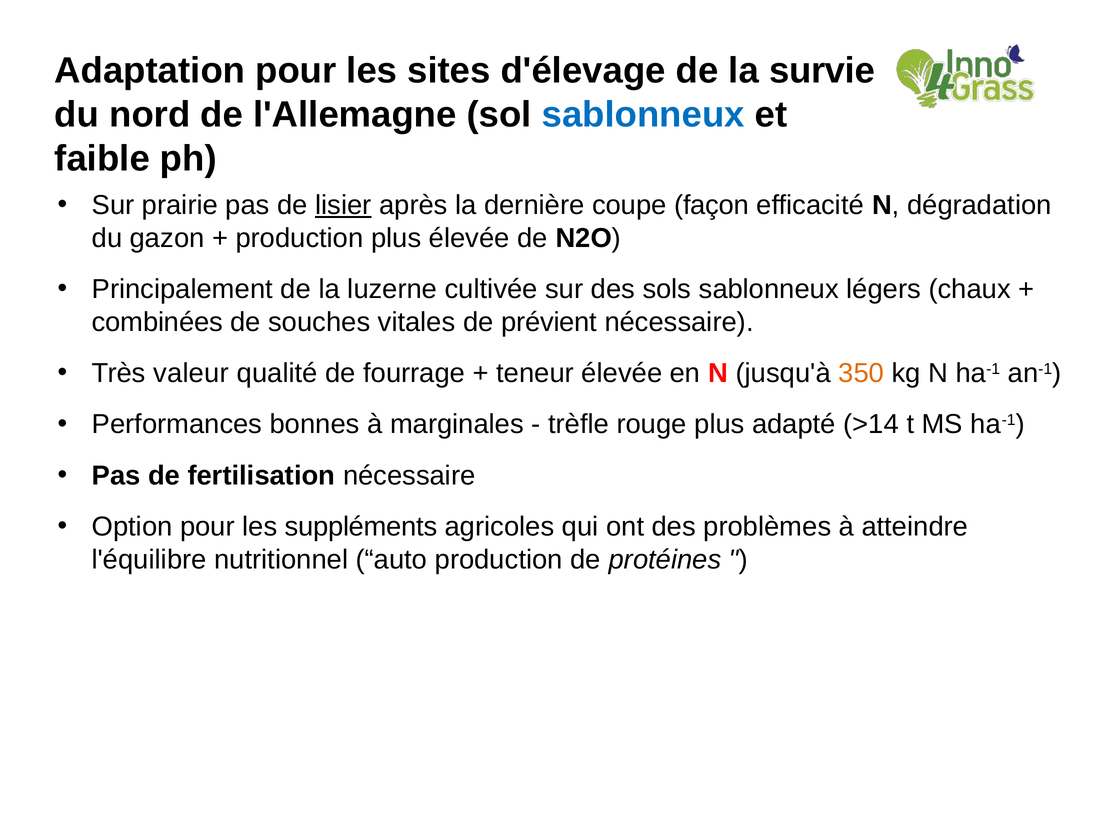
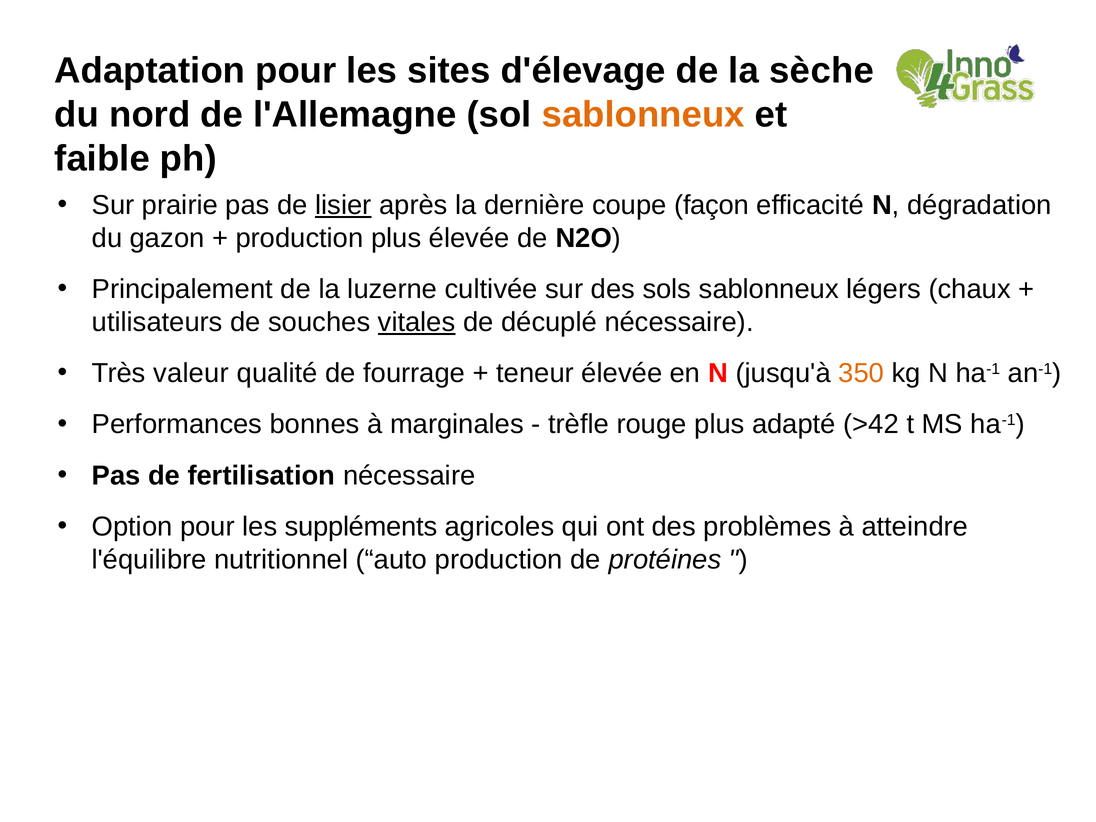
survie: survie -> sèche (822, 71)
sablonneux colour: blue -> orange (643, 115)
combinées: combinées -> utilisateurs (157, 322)
vitales underline: none -> present (417, 322)
prévient: prévient -> décuplé (549, 322)
>14: >14 -> >42 (871, 424)
